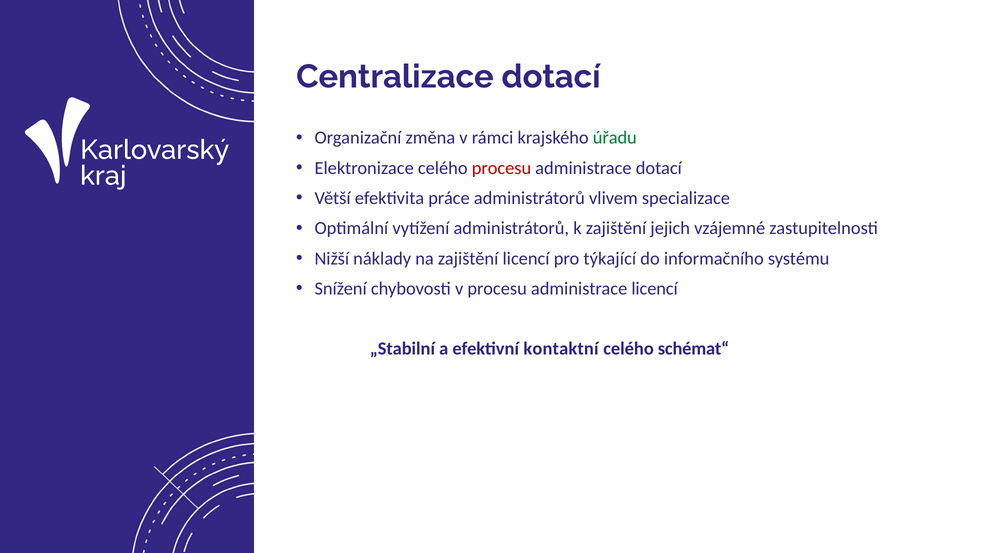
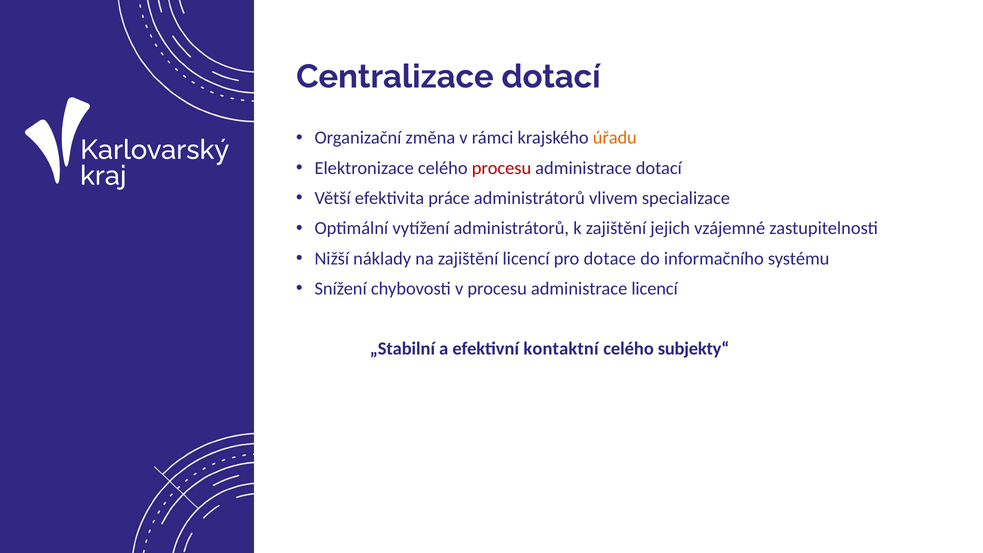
úřadu colour: green -> orange (615, 138)
týkající: týkající -> dotace (610, 258)
schémat“: schémat“ -> subjekty“ (694, 349)
